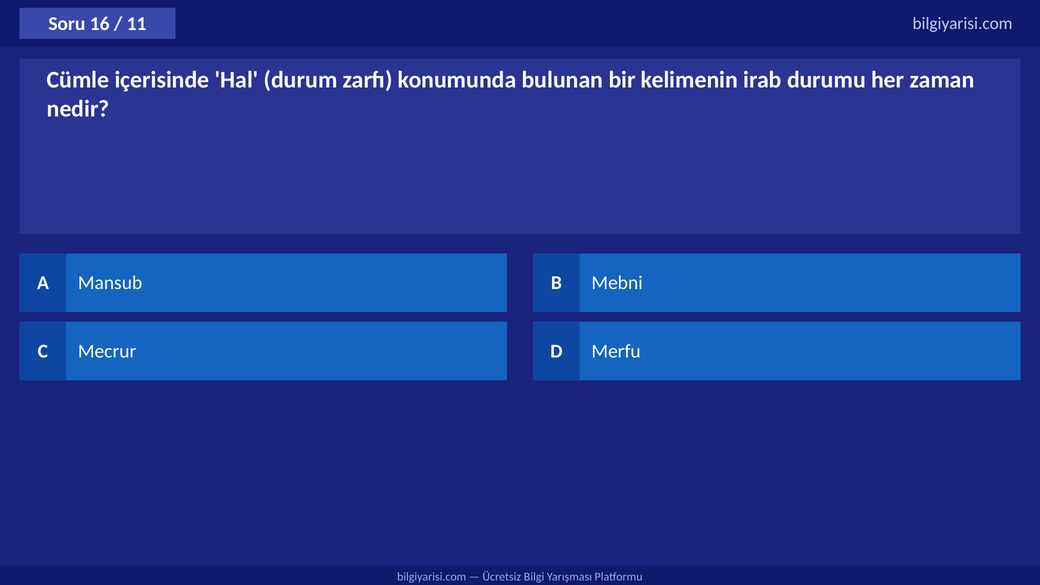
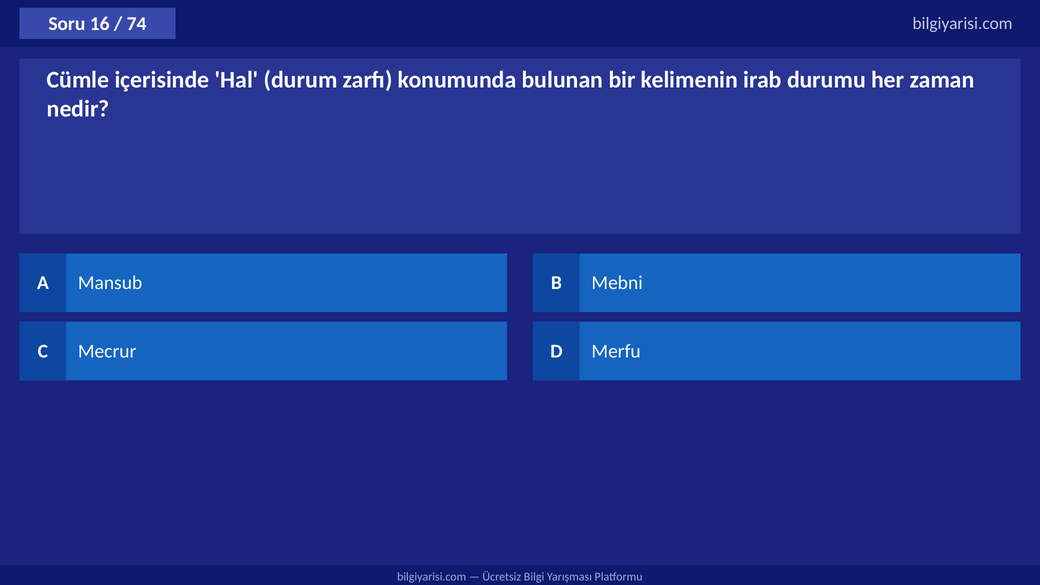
11: 11 -> 74 (137, 24)
